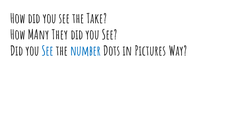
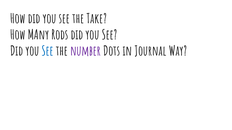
They: They -> Rods (60, 35)
number colour: blue -> purple (85, 51)
Pictures: Pictures -> Journal (150, 51)
